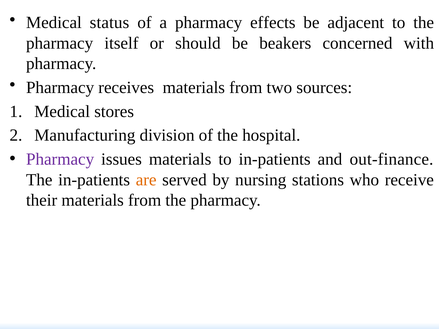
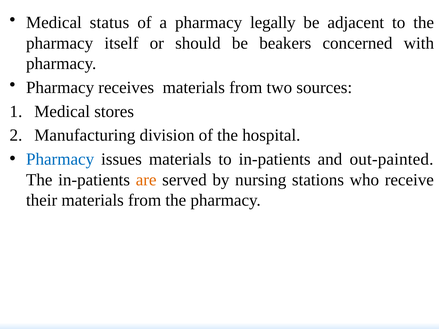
effects: effects -> legally (273, 23)
Pharmacy colour: purple -> blue (60, 159)
out-finance: out-finance -> out-painted (392, 159)
